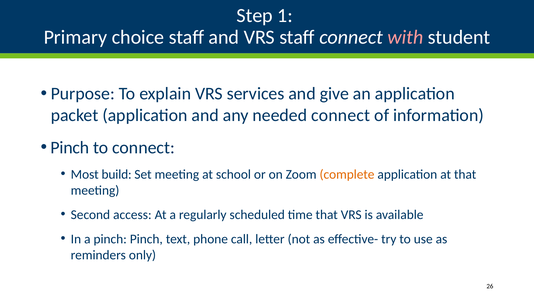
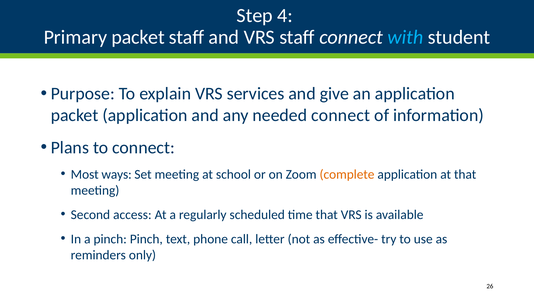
1: 1 -> 4 (285, 16)
Primary choice: choice -> packet (138, 37)
with colour: pink -> light blue (405, 37)
Pinch: Pinch -> Plans (70, 148)
build: build -> ways (117, 175)
